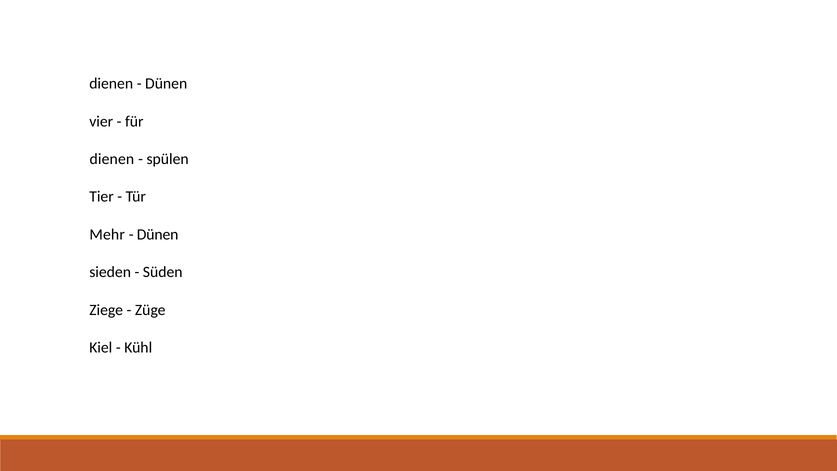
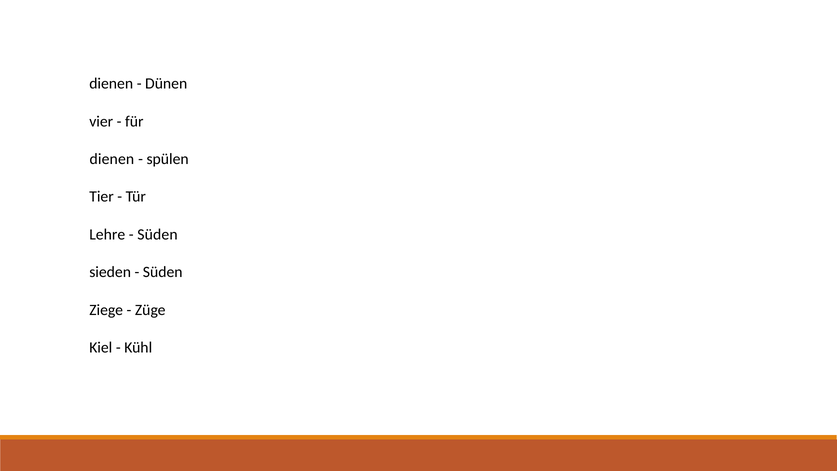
Mehr: Mehr -> Lehre (107, 234)
Dünen: Dünen -> Süden (157, 234)
